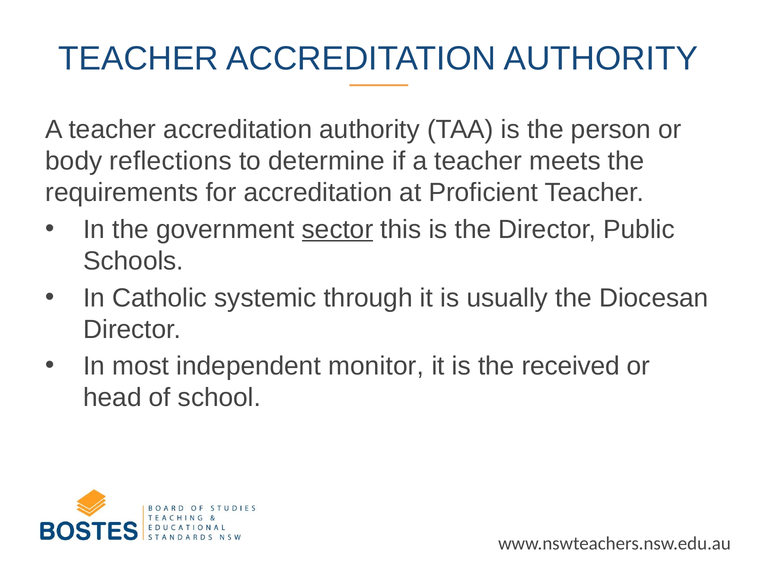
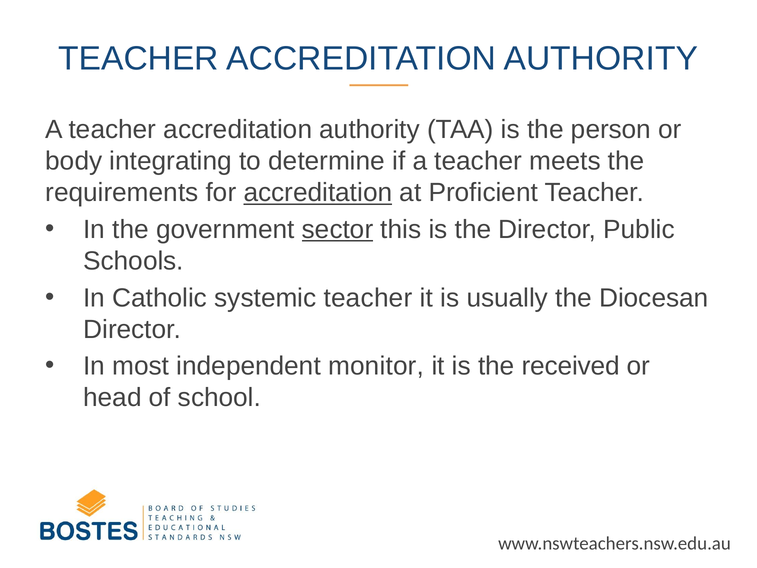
reflections: reflections -> integrating (171, 161)
accreditation underline: none -> present (318, 193)
systemic through: through -> teacher (368, 298)
